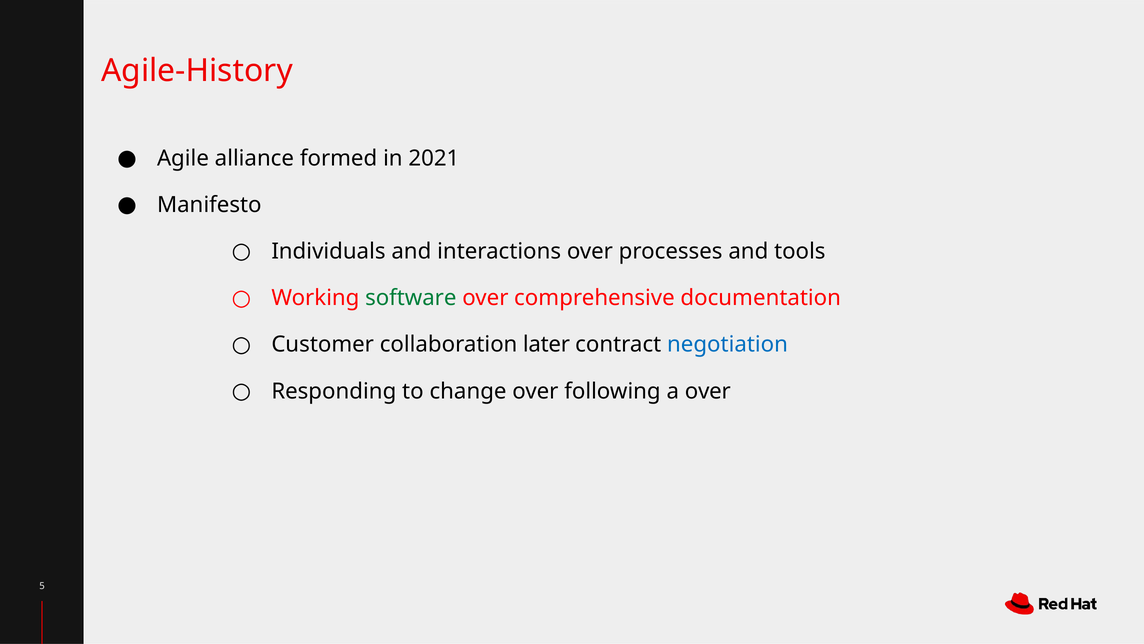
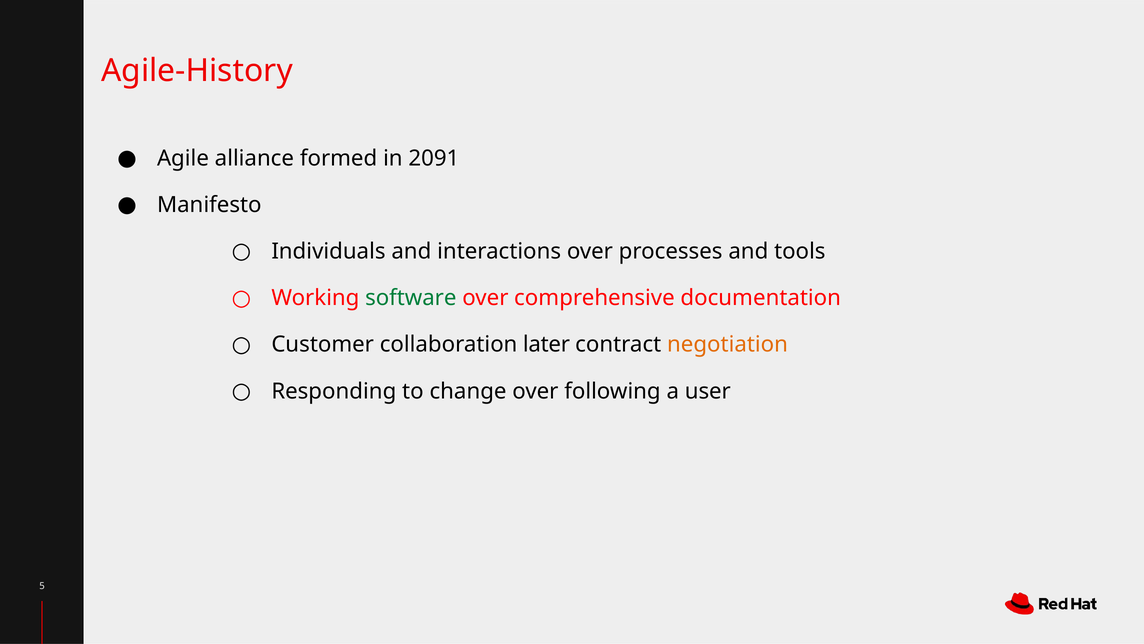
2021: 2021 -> 2091 (434, 158)
negotiation colour: blue -> orange (728, 344)
a over: over -> user (708, 391)
